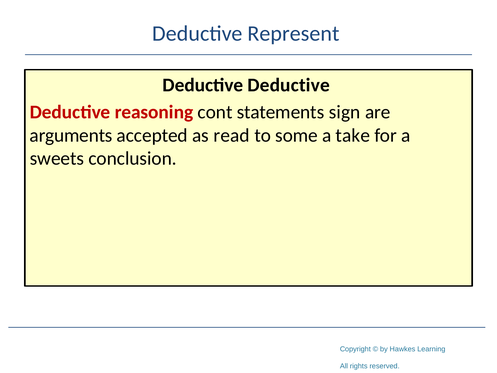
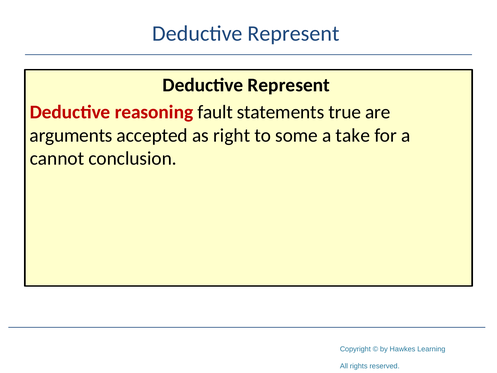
Deductive: Deductive -> Represent (289, 85)
cont: cont -> fault (215, 112)
sign: sign -> true (345, 112)
read: read -> right (232, 135)
sweets: sweets -> cannot (57, 158)
